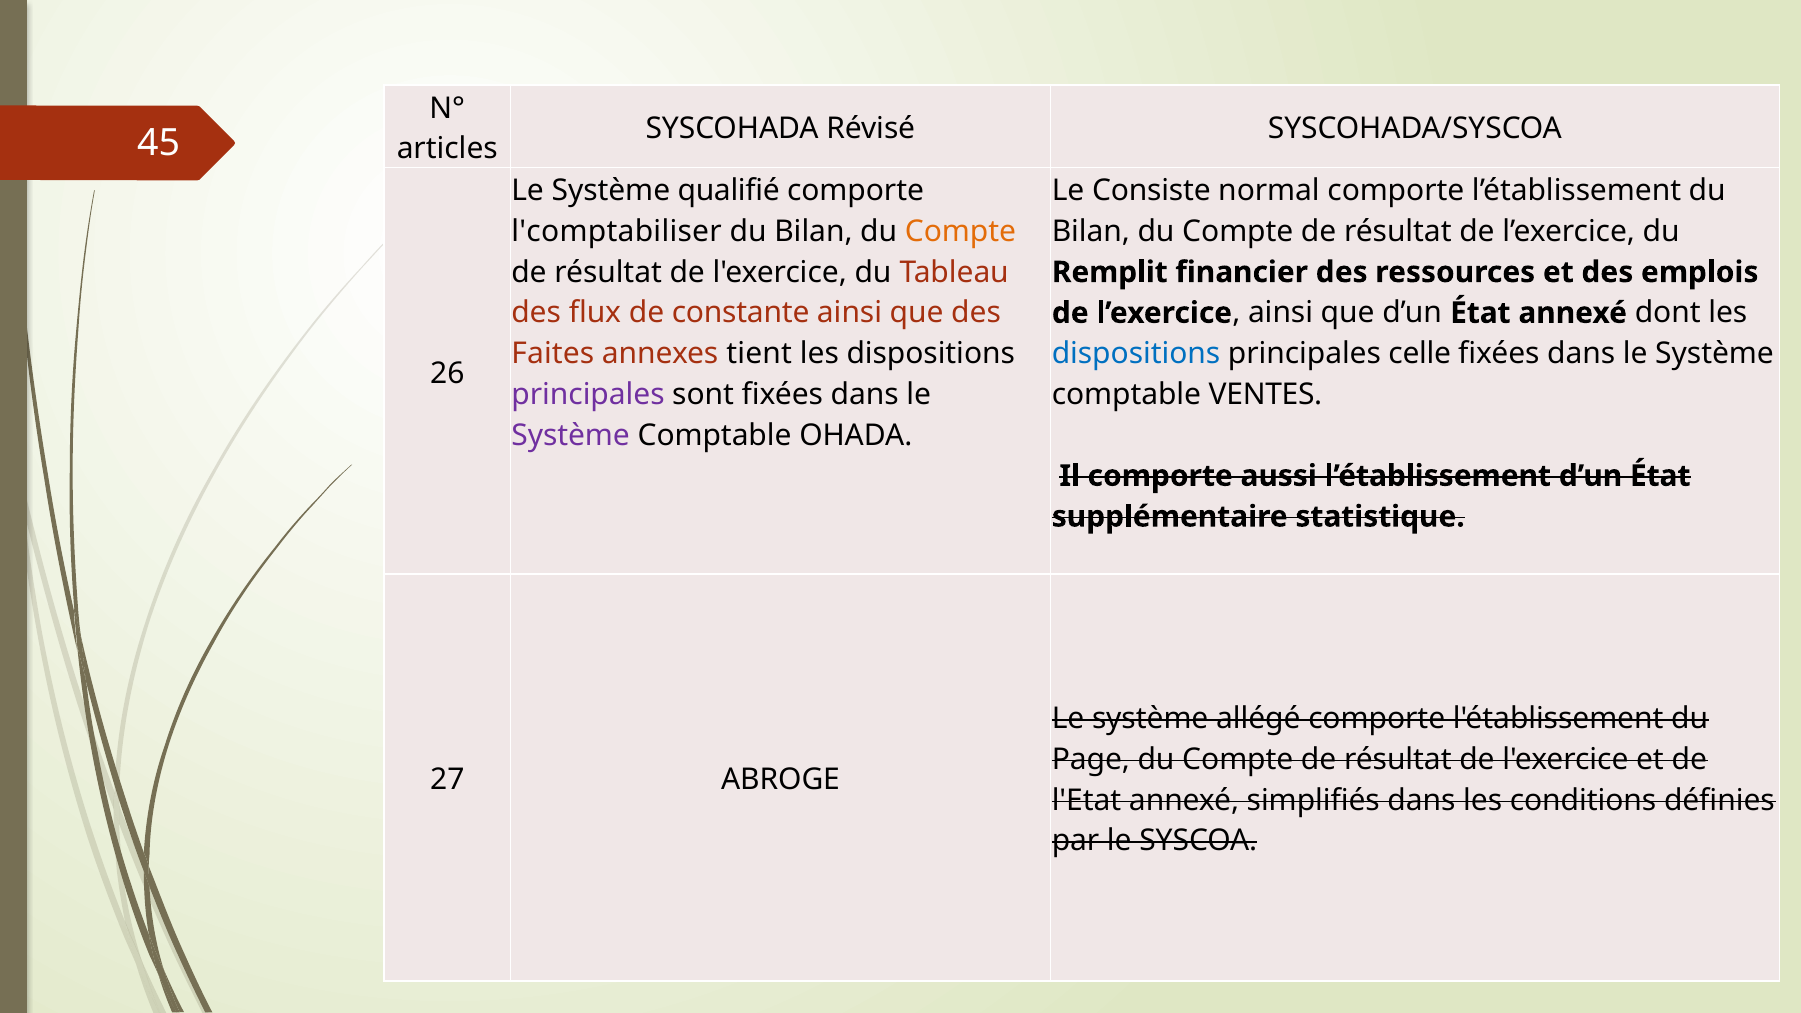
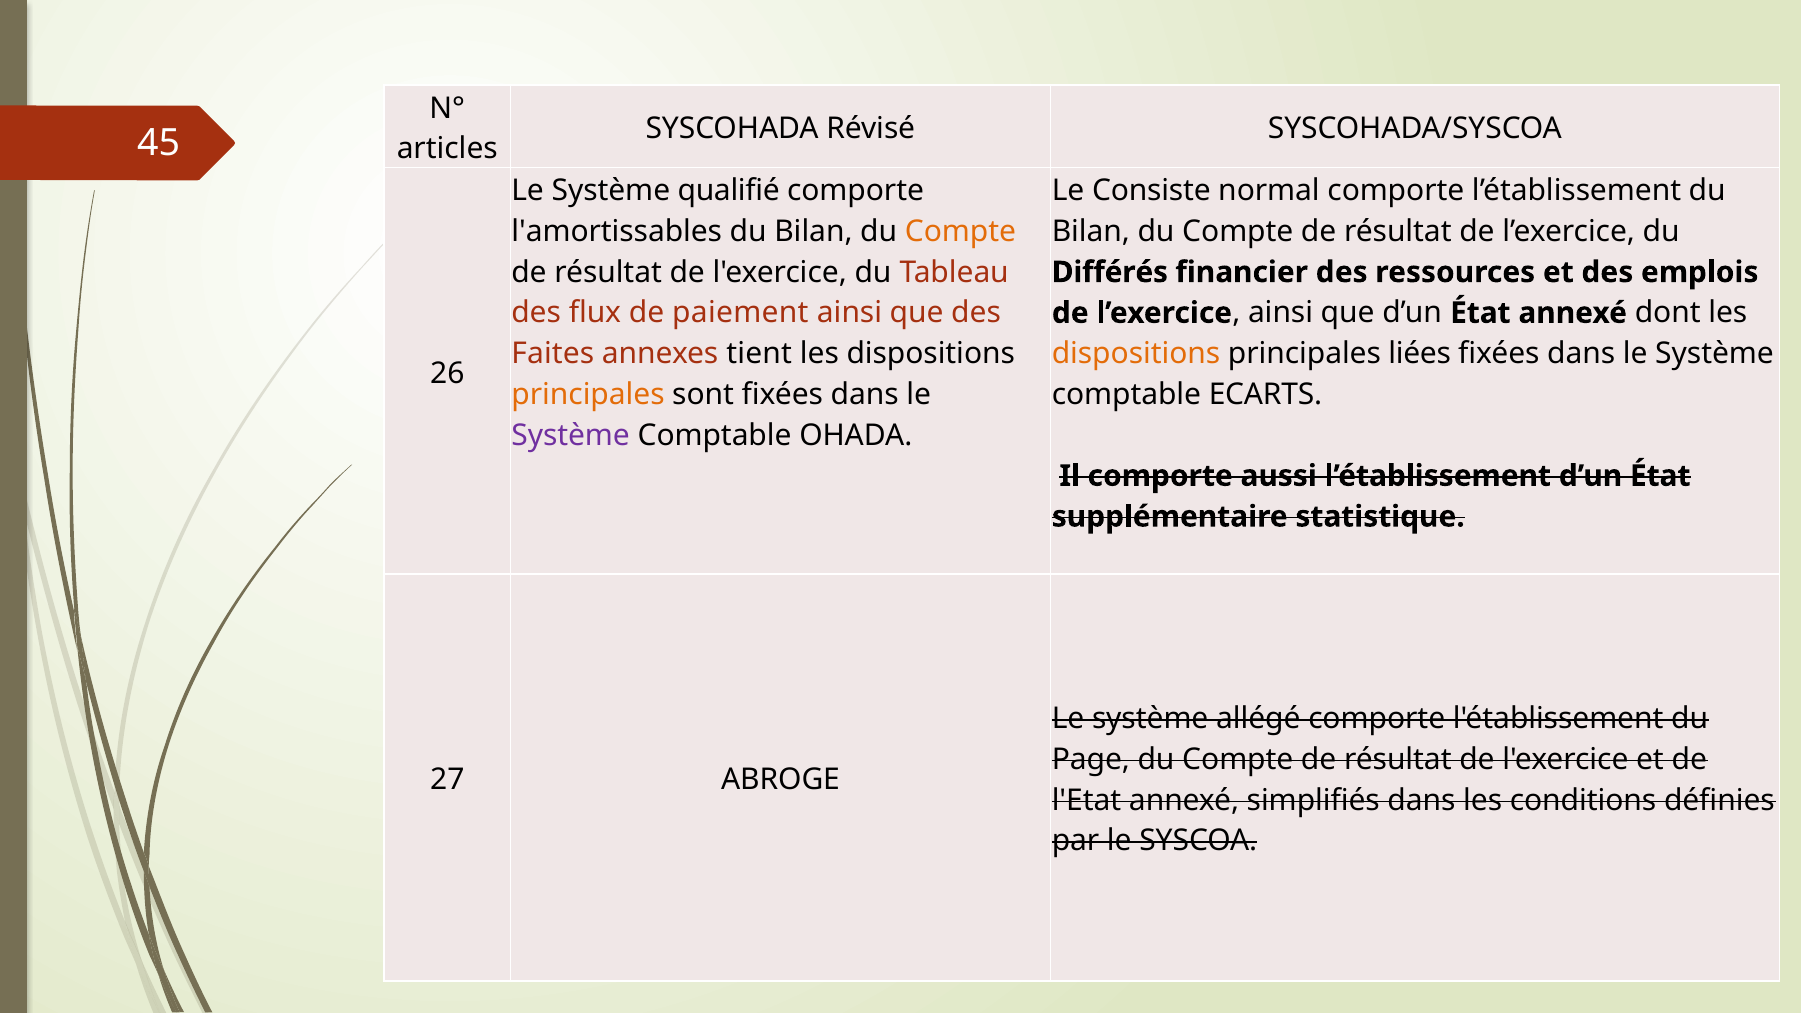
l'comptabiliser: l'comptabiliser -> l'amortissables (617, 232)
Remplit: Remplit -> Différés (1110, 272)
constante: constante -> paiement (740, 313)
dispositions colour: blue -> orange (1136, 354)
celle: celle -> liées (1420, 354)
principales colour: purple -> orange (588, 394)
VENTES: VENTES -> ECARTS (1265, 394)
